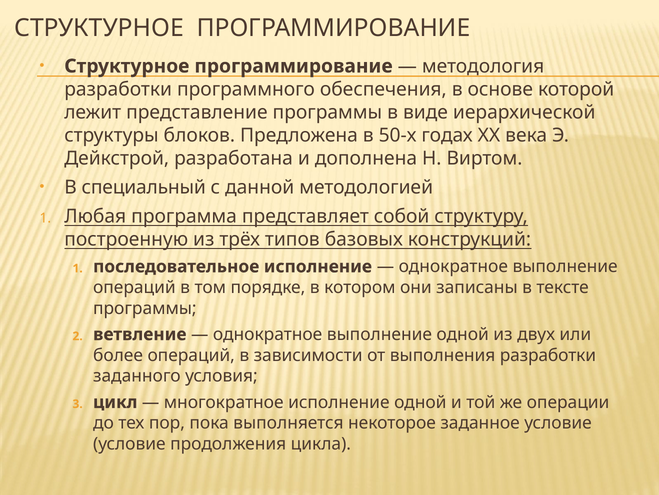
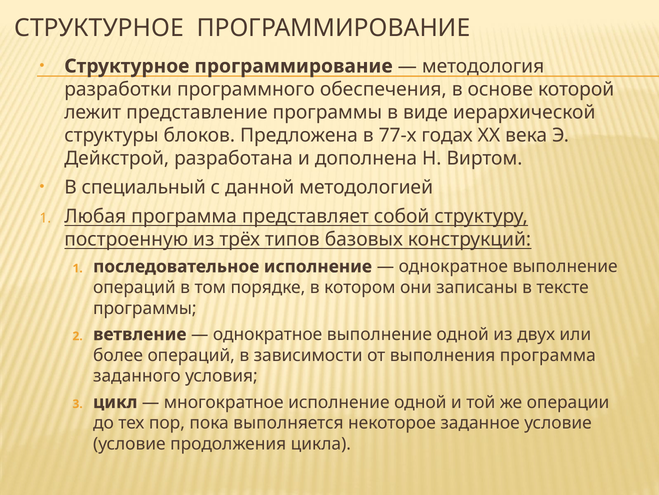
50-х: 50-х -> 77-х (398, 135)
выполнения разработки: разработки -> программа (548, 355)
